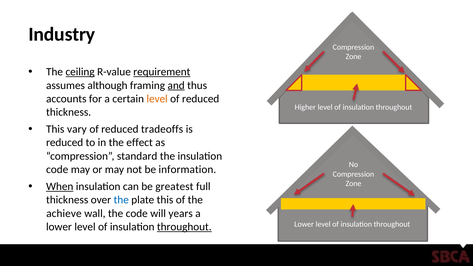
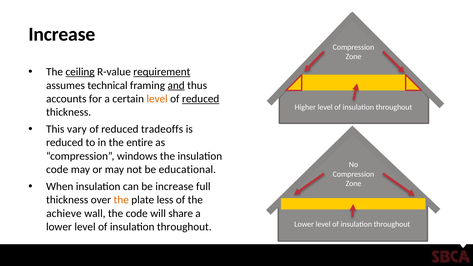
Industry: Industry -> Increase (62, 34)
although: although -> technical (108, 85)
reduced underline: none -> present (201, 99)
effect: effect -> entire (140, 143)
standard: standard -> windows (137, 156)
information: information -> educational (187, 169)
When underline: present -> none (60, 187)
be greatest: greatest -> increase (174, 187)
the colour: blue -> orange (121, 200)
plate this: this -> less (165, 200)
years: years -> share (181, 213)
throughout underline: present -> none (184, 227)
